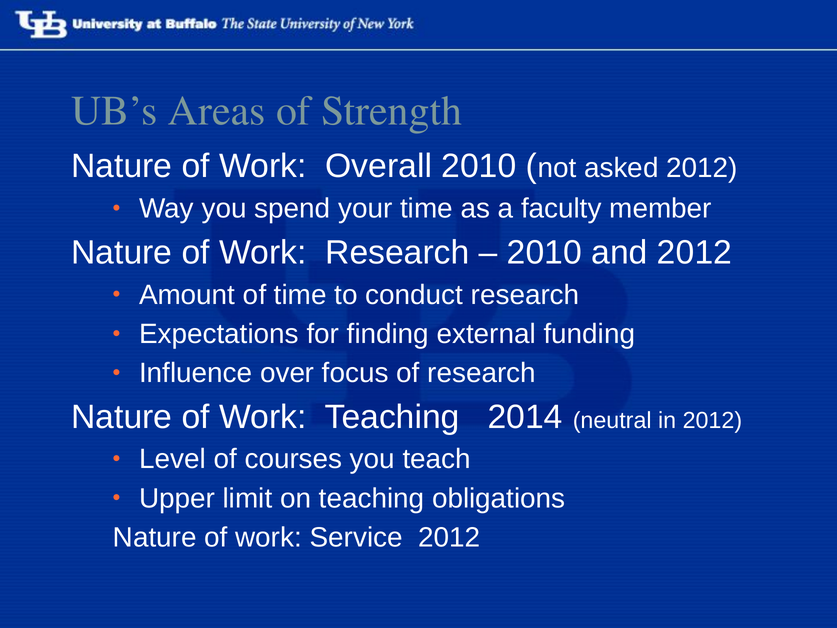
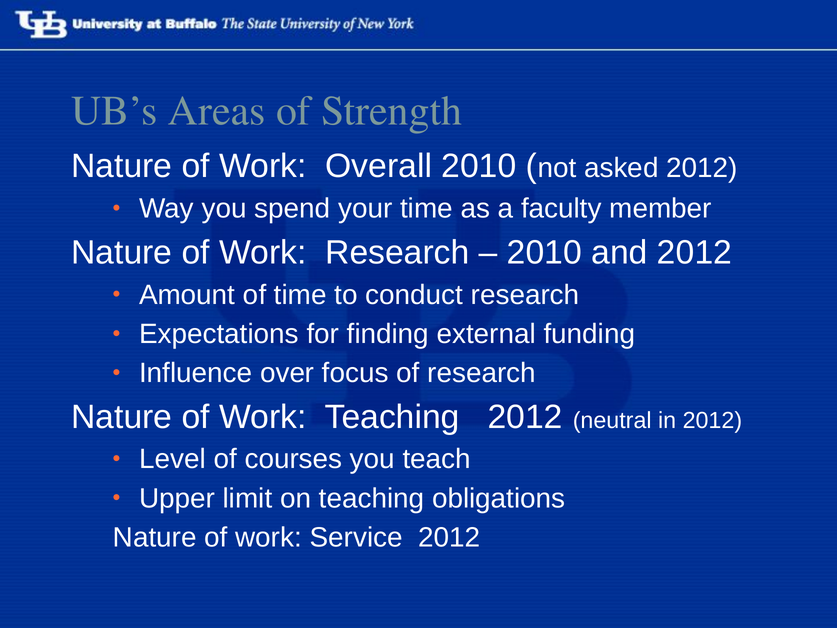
Teaching 2014: 2014 -> 2012 (525, 417)
